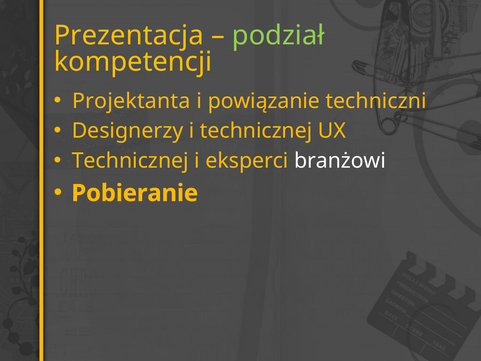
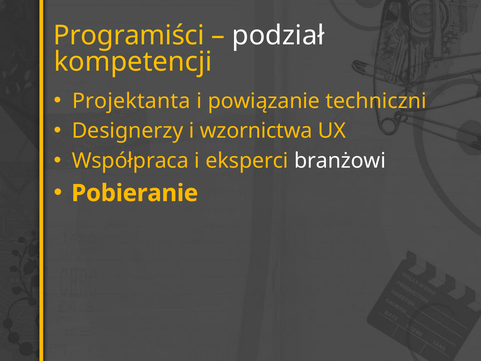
Prezentacja: Prezentacja -> Programiści (129, 35)
podział colour: light green -> white (278, 35)
i technicznej: technicznej -> wzornictwa (256, 131)
Technicznej: Technicznej -> Współpraca (130, 161)
